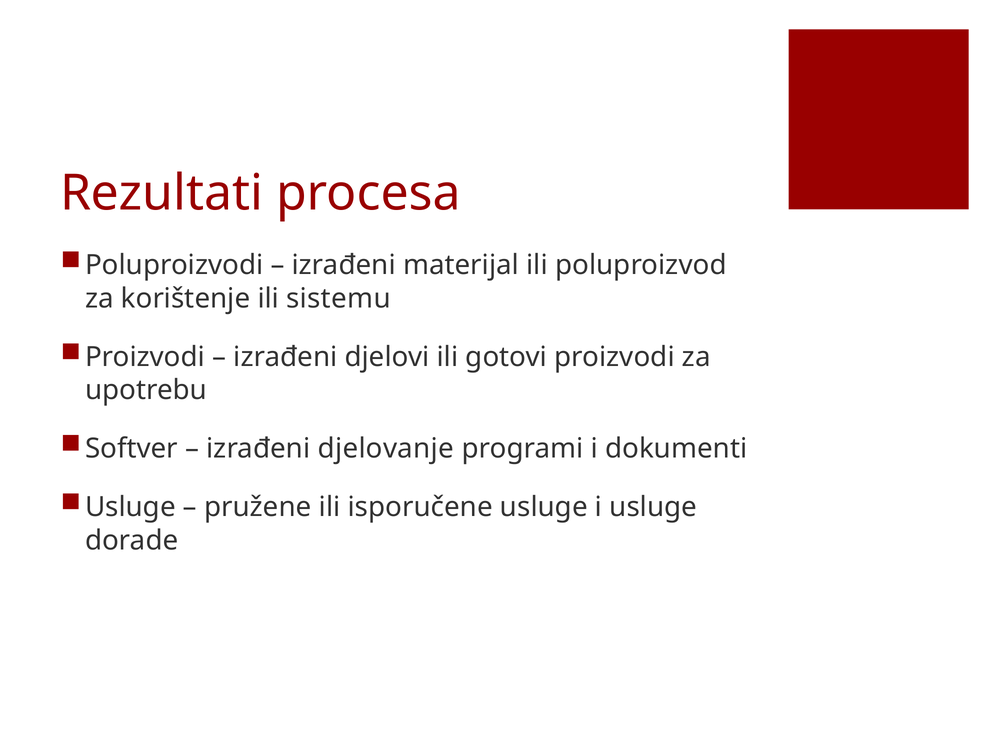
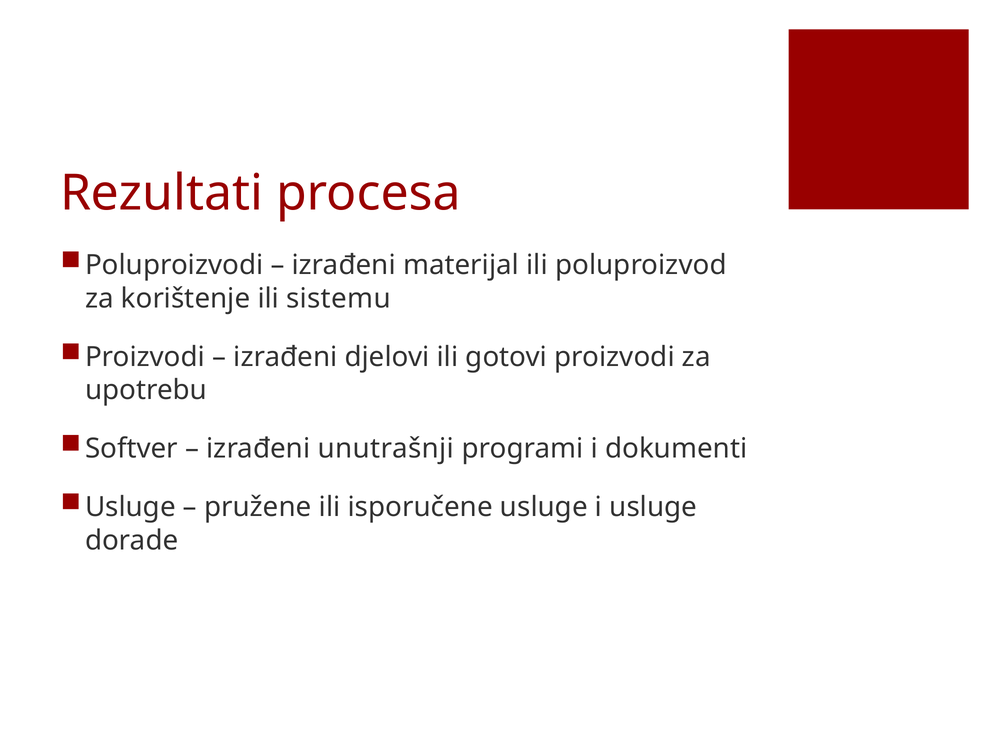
djelovanje: djelovanje -> unutrašnji (386, 449)
